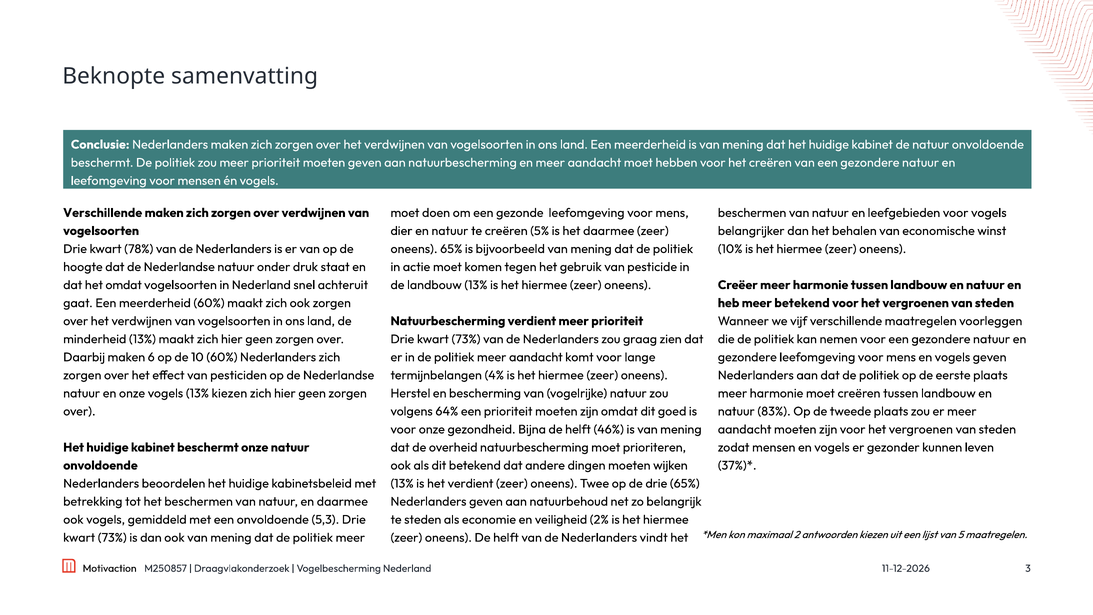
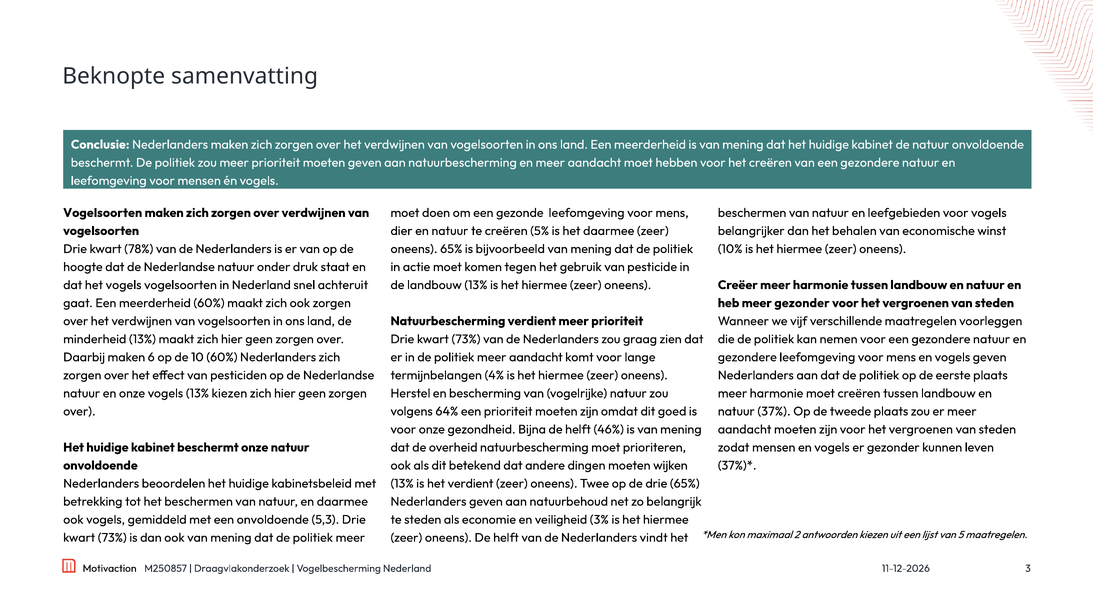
Verschillende: Verschillende -> Vogelsoorten (103, 213)
het omdat: omdat -> vogels (124, 285)
meer betekend: betekend -> gezonder (802, 303)
83%: 83% -> 37% (774, 411)
2%: 2% -> 3% (599, 519)
